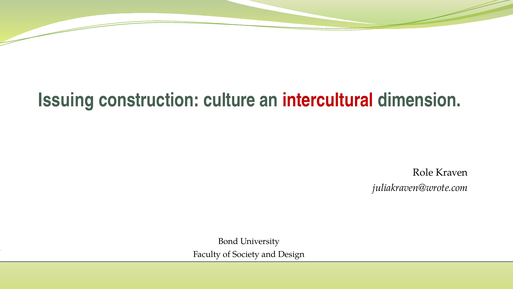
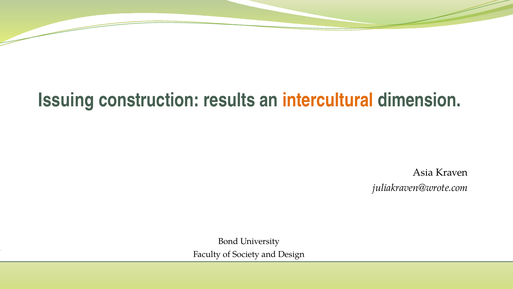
culture: culture -> results (229, 100)
intercultural colour: red -> orange (328, 100)
Role: Role -> Asia (423, 172)
